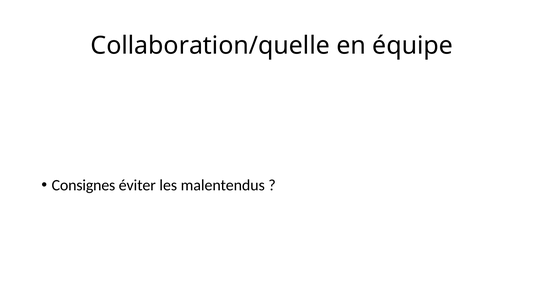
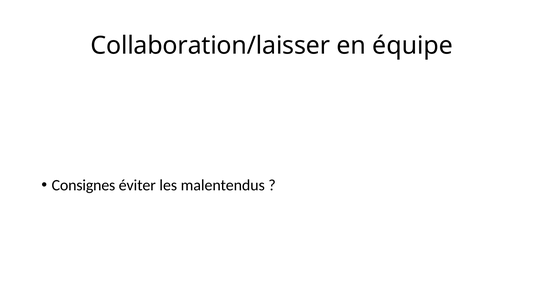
Collaboration/quelle: Collaboration/quelle -> Collaboration/laisser (210, 46)
